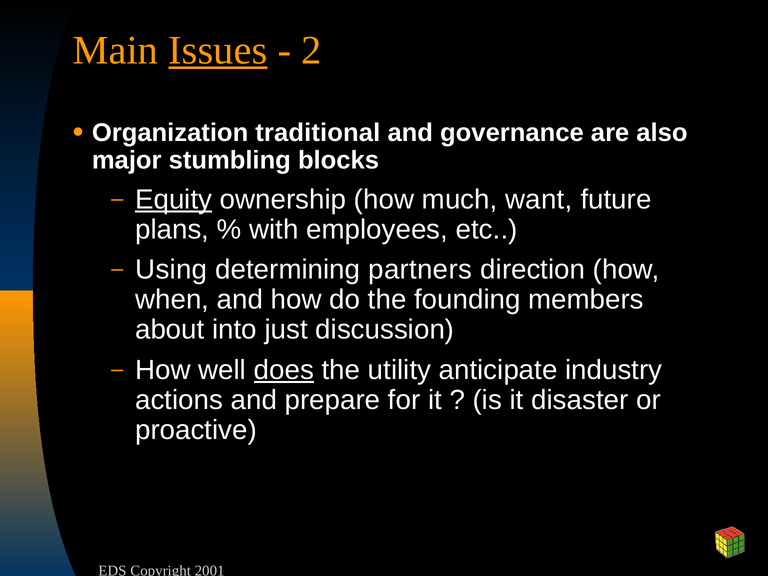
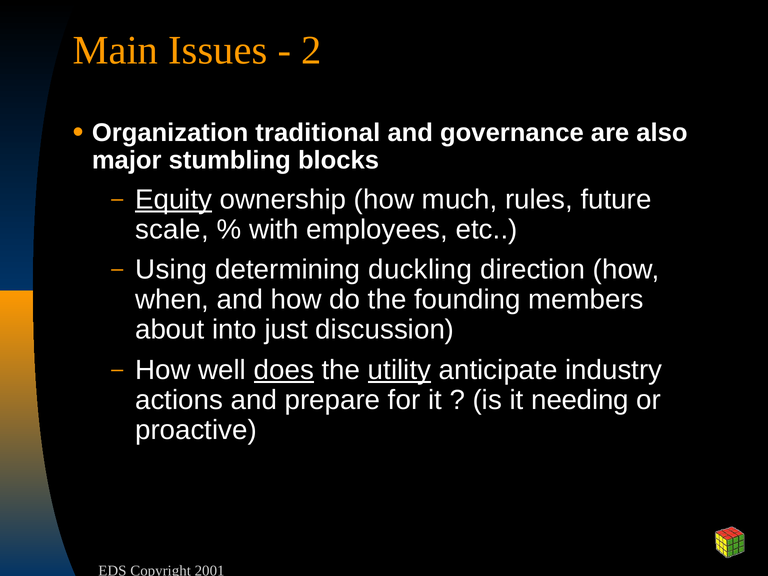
Issues underline: present -> none (218, 50)
want: want -> rules (539, 200)
plans: plans -> scale (172, 230)
partners: partners -> duckling (420, 270)
utility underline: none -> present (400, 370)
disaster: disaster -> needing (580, 400)
